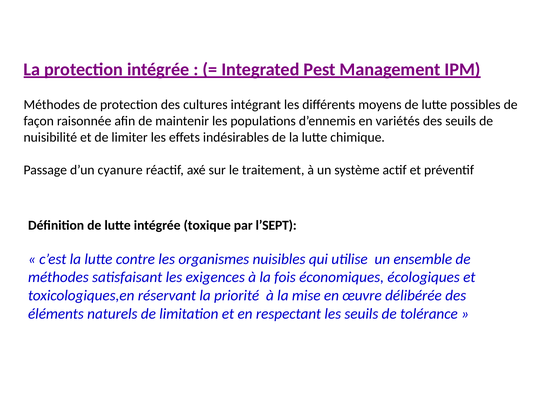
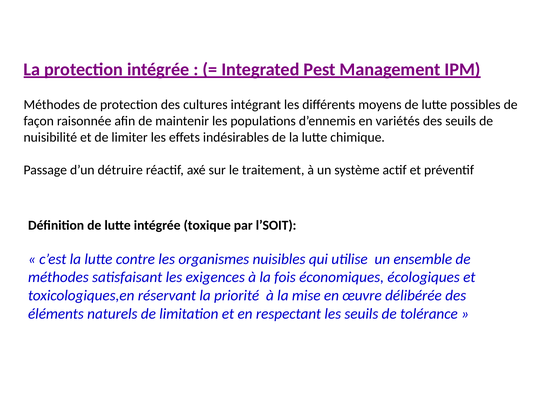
cyanure: cyanure -> détruire (120, 170)
l’SEPT: l’SEPT -> l’SOIT (276, 225)
